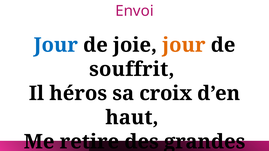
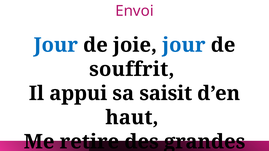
jour colour: orange -> blue (184, 45)
héros: héros -> appui (78, 94)
sa croix: croix -> saisit (166, 94)
